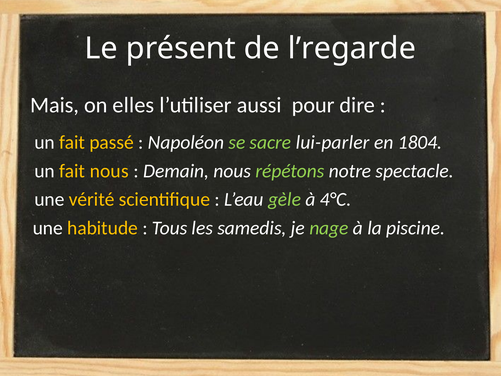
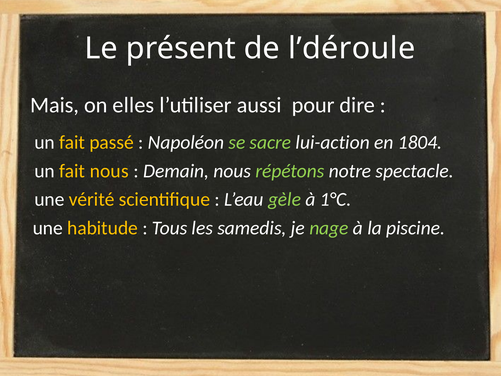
l’regarde: l’regarde -> l’déroule (352, 48)
lui-parler: lui-parler -> lui-action (333, 142)
4°C: 4°C -> 1°C (336, 199)
